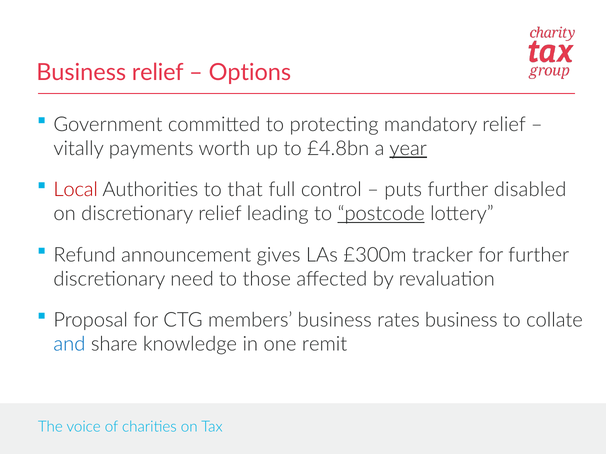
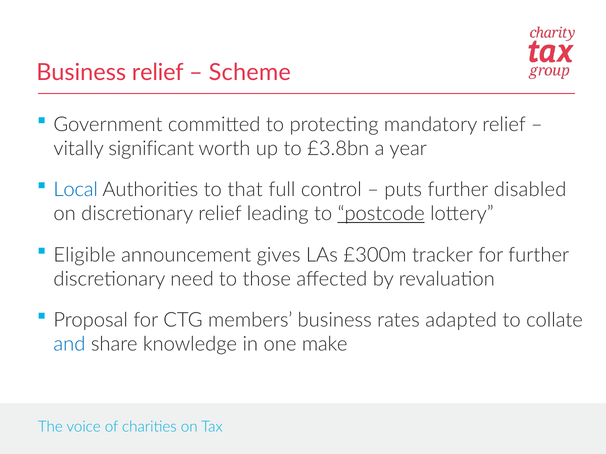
Options: Options -> Scheme (250, 73)
payments: payments -> significant (151, 149)
£4.8bn: £4.8bn -> £3.8bn (338, 149)
year underline: present -> none (408, 149)
Local colour: red -> blue (76, 190)
Refund: Refund -> Eligible (85, 255)
rates business: business -> adapted (461, 320)
remit: remit -> make (325, 345)
